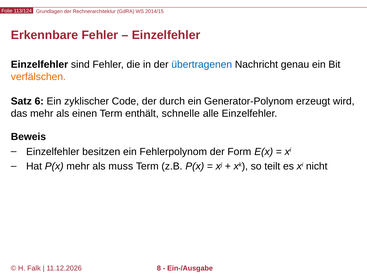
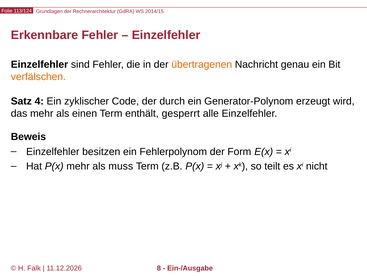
übertragenen colour: blue -> orange (202, 64)
6: 6 -> 4 (39, 101)
schnelle: schnelle -> gesperrt (181, 113)
